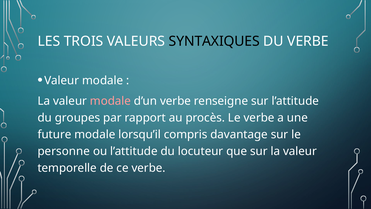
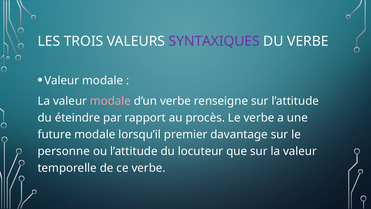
SYNTAXIQUES colour: black -> purple (214, 41)
groupes: groupes -> éteindre (78, 118)
compris: compris -> premier (186, 134)
